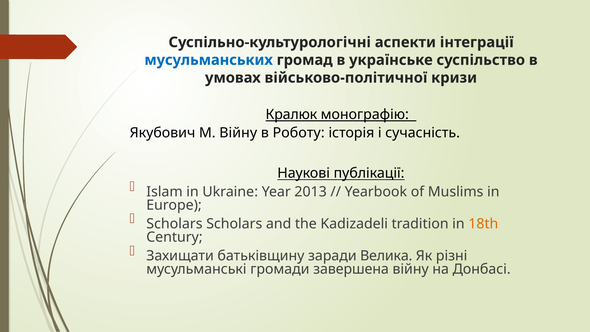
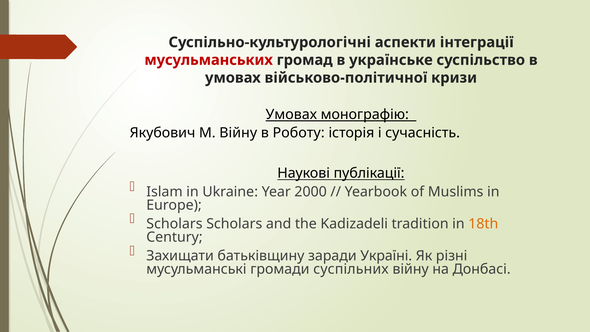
мусульманських colour: blue -> red (209, 60)
Кралюк: Кралюк -> Умовах (291, 114)
2013: 2013 -> 2000 (311, 192)
Велика: Велика -> Україні (386, 256)
завершена: завершена -> суспільних (351, 269)
